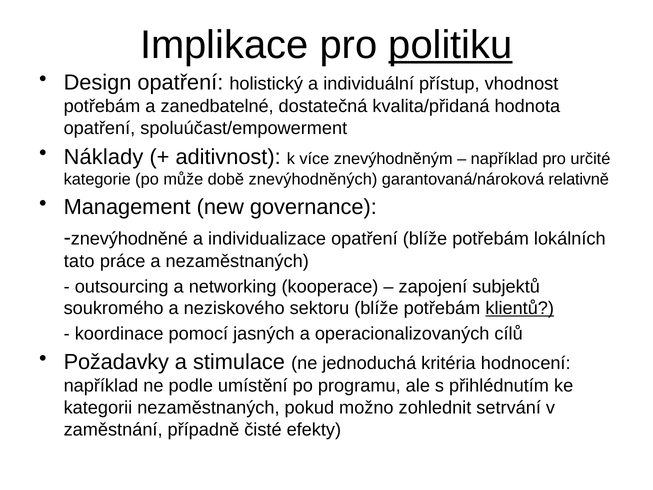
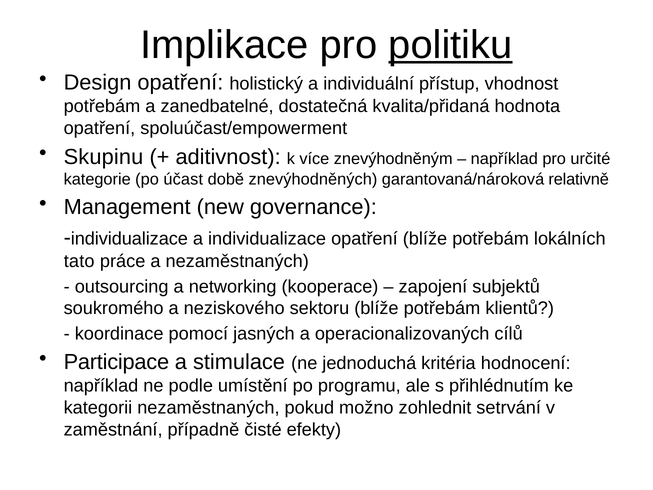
Náklady: Náklady -> Skupinu (104, 157)
může: může -> účast (183, 179)
znevýhodněné: znevýhodněné -> individualizace (129, 238)
klientů underline: present -> none (520, 308)
Požadavky: Požadavky -> Participace (116, 362)
